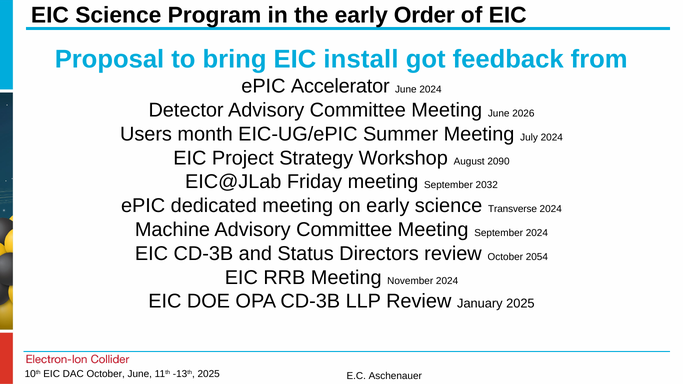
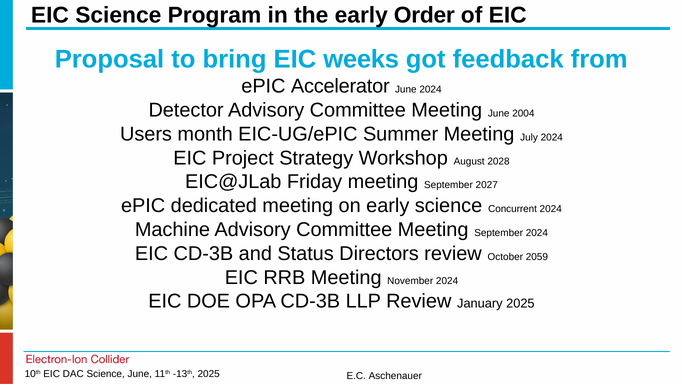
install: install -> weeks (361, 59)
2026: 2026 -> 2004 (523, 113)
2090: 2090 -> 2028 (498, 161)
2032: 2032 -> 2027 (487, 185)
Transverse: Transverse -> Concurrent (513, 209)
2054: 2054 -> 2059 (537, 257)
October: October -> Science (106, 374)
